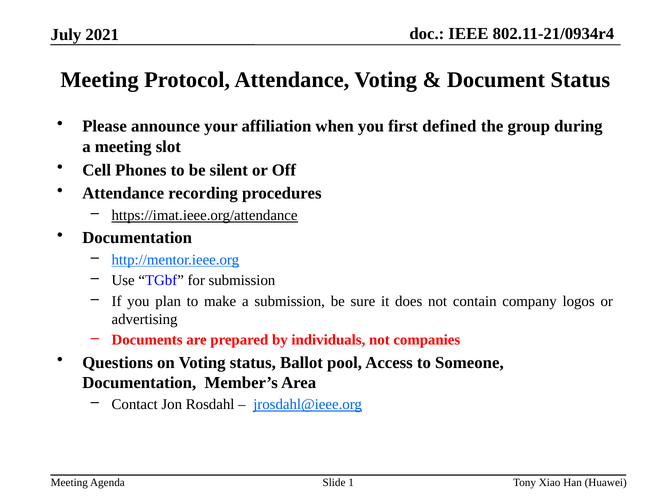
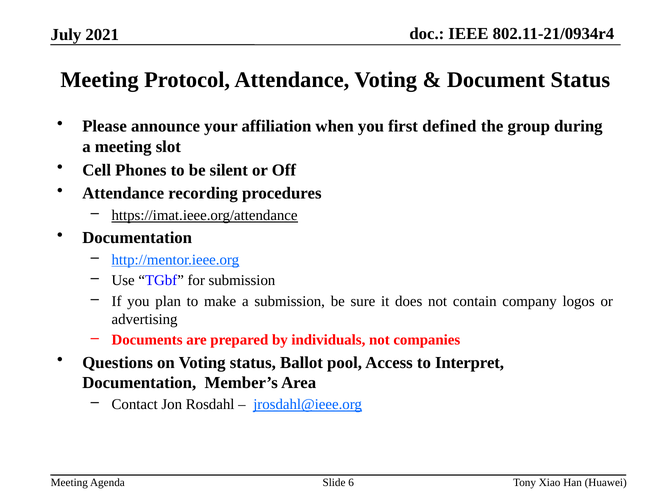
Someone: Someone -> Interpret (469, 363)
1: 1 -> 6 (351, 483)
